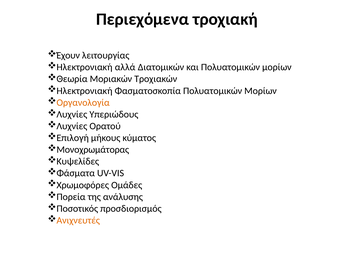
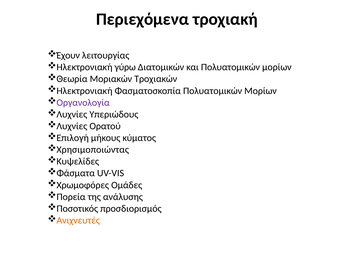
αλλά: αλλά -> γύρω (125, 67)
Οργανολογία colour: orange -> purple (83, 102)
Μονοχρωμάτορας: Μονοχρωμάτορας -> Χρησιμοποιώντας (93, 150)
